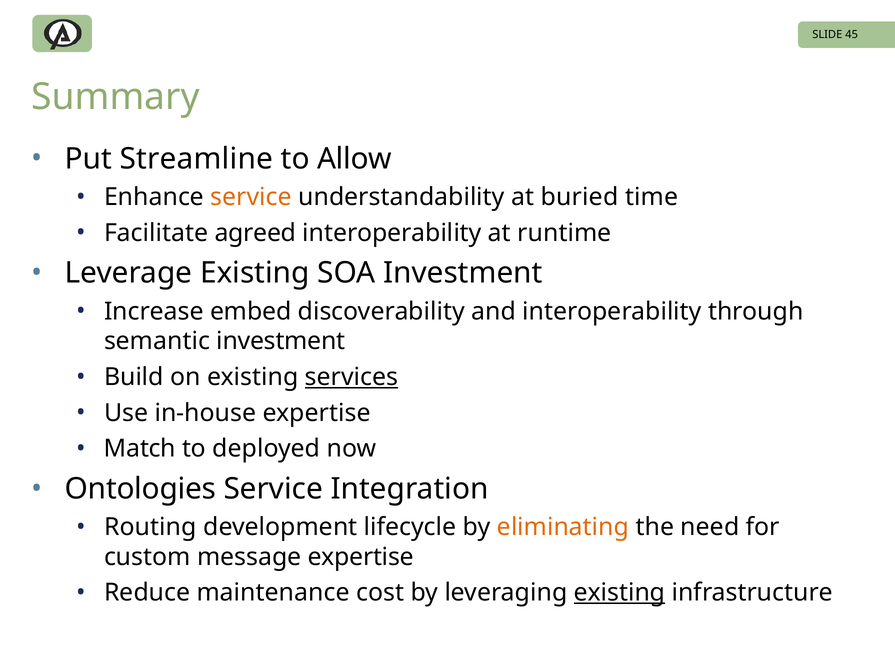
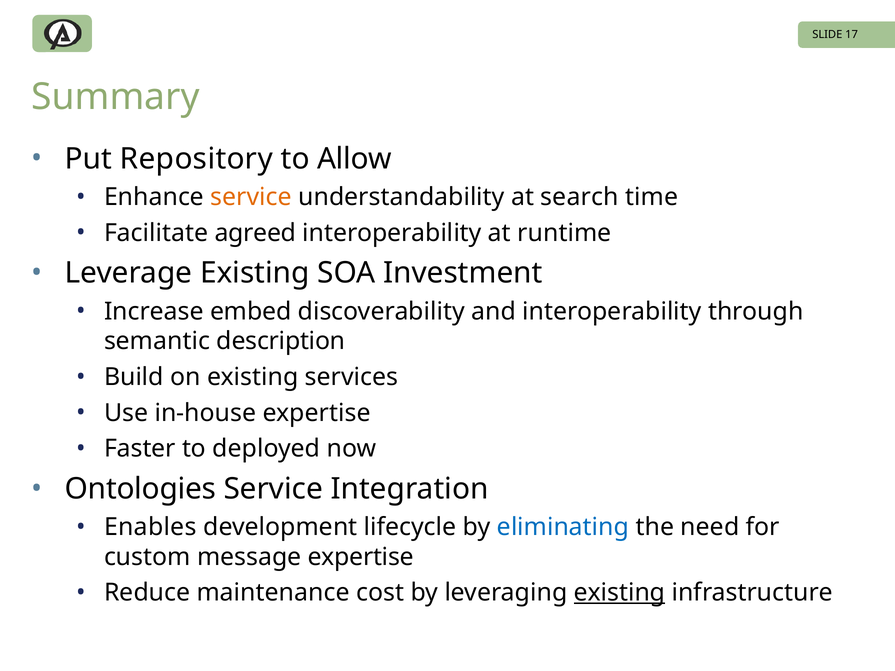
45: 45 -> 17 (852, 35)
Streamline: Streamline -> Repository (196, 159)
buried: buried -> search (580, 197)
semantic investment: investment -> description (281, 341)
services underline: present -> none (351, 377)
Match: Match -> Faster (140, 449)
Routing: Routing -> Enables (150, 527)
eliminating colour: orange -> blue (563, 527)
